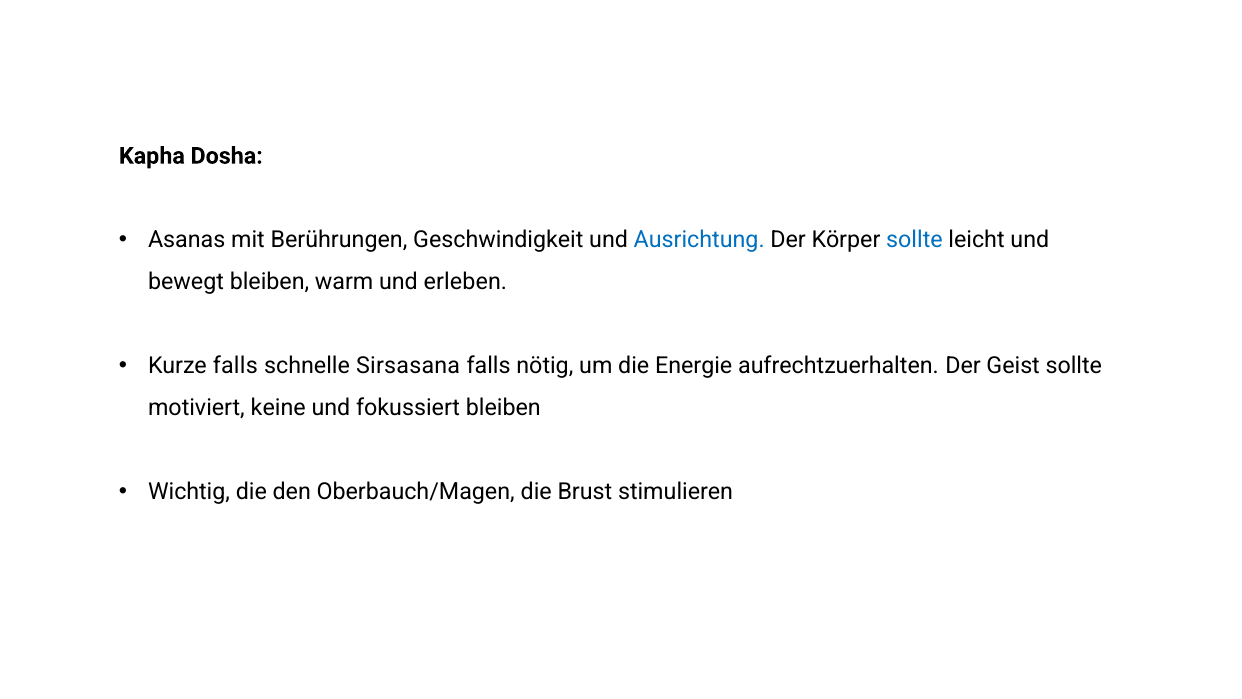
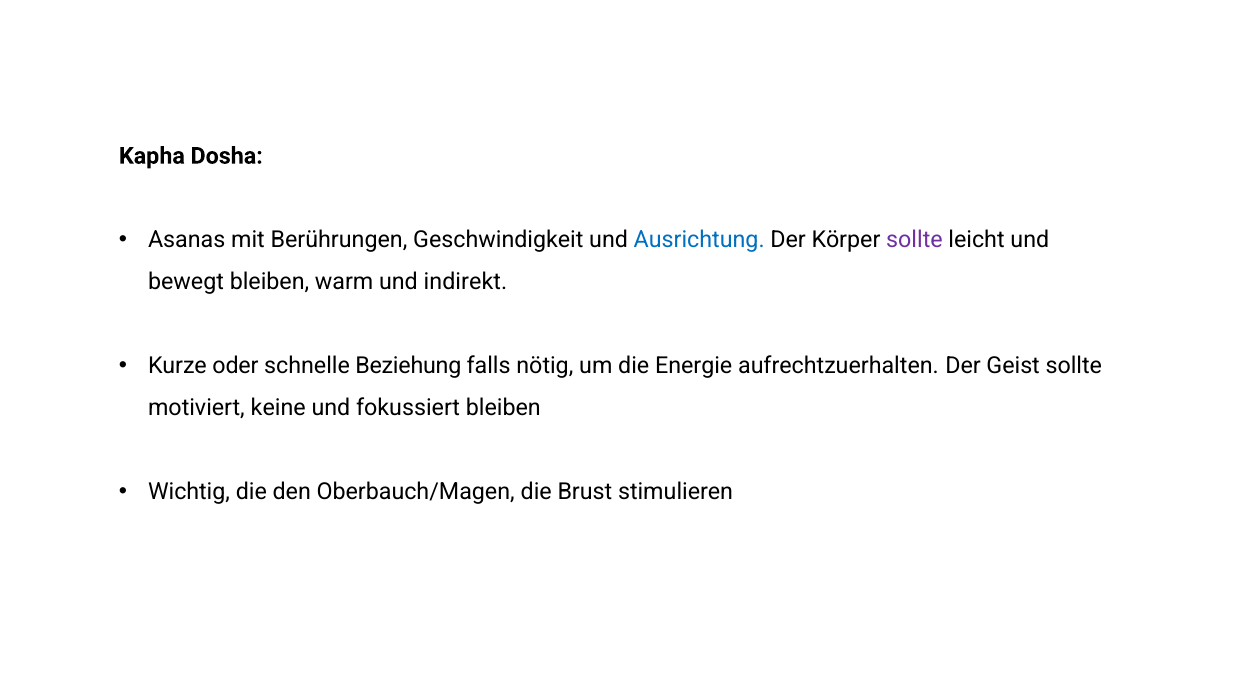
sollte colour: blue -> purple (914, 240)
erleben: erleben -> indirekt (465, 282)
Kurze falls: falls -> oder (235, 366)
Sirsasana: Sirsasana -> Beziehung (408, 366)
